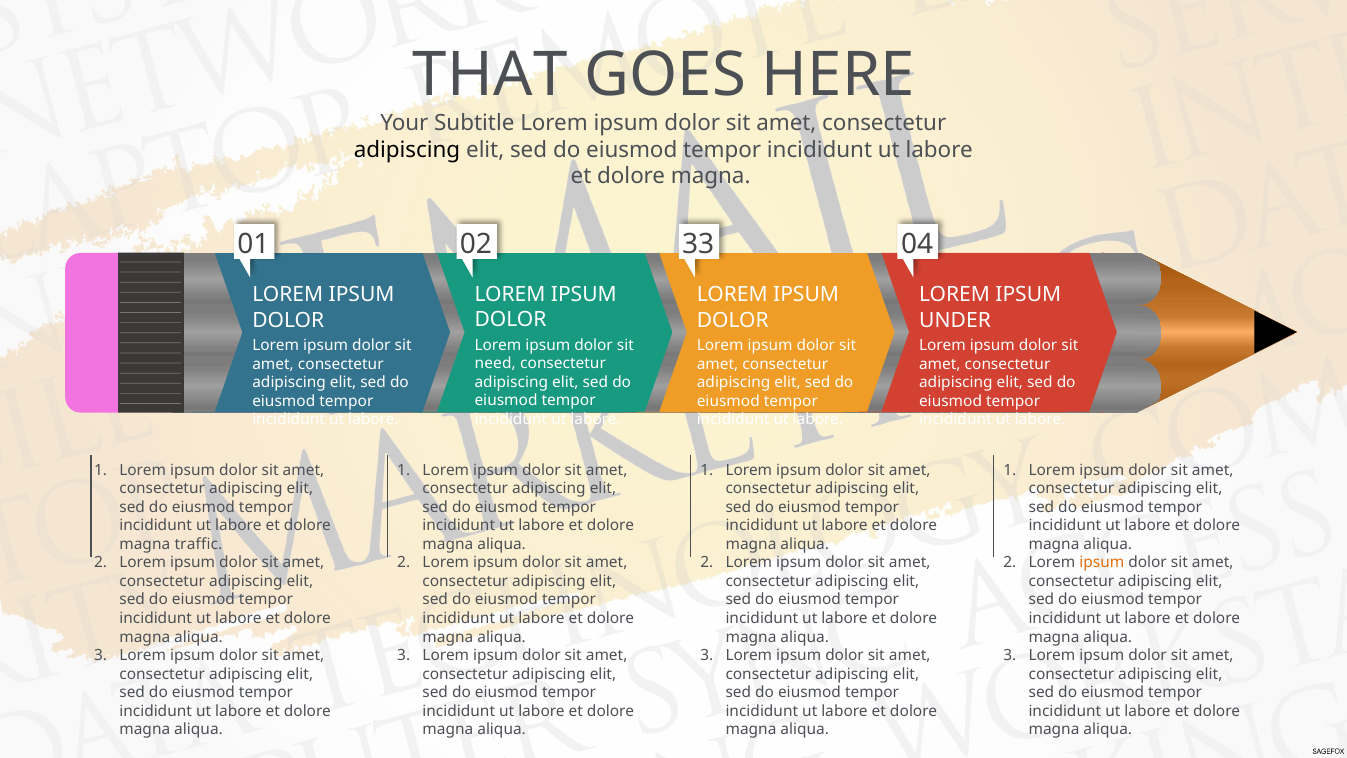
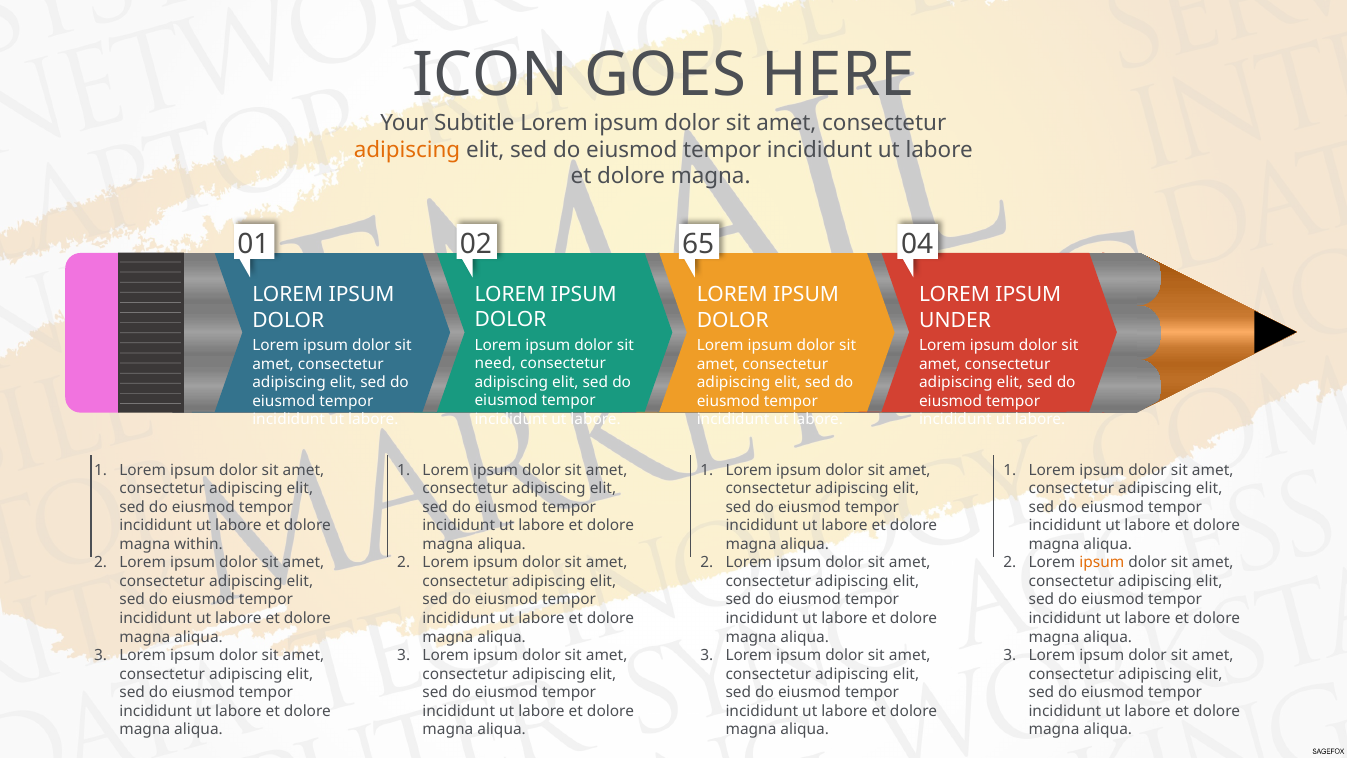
THAT: THAT -> ICON (490, 75)
adipiscing colour: black -> orange (407, 150)
33: 33 -> 65 (698, 244)
traffic: traffic -> within (199, 544)
